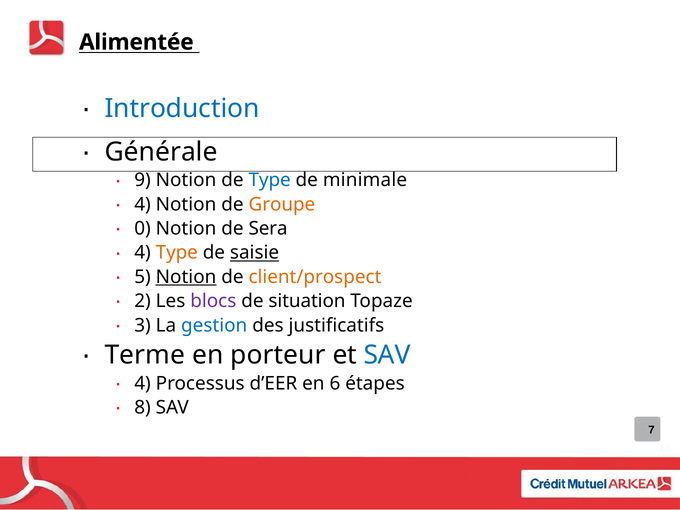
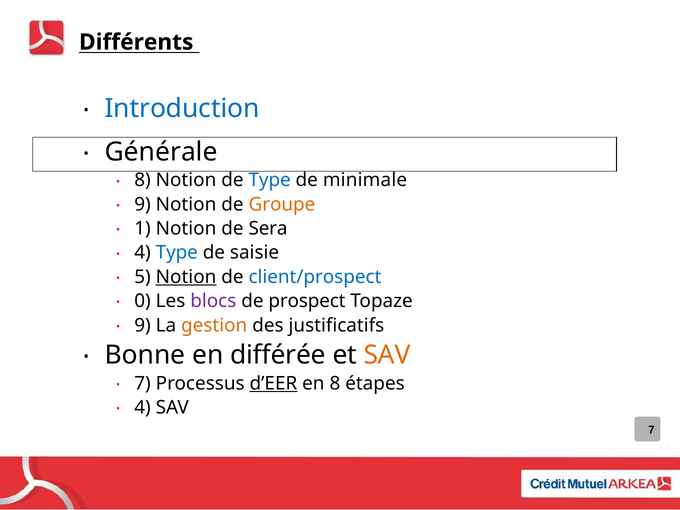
Alimentée: Alimentée -> Différents (136, 42)
9: 9 -> 8 (143, 180)
4: 4 -> 9 (143, 204)
0: 0 -> 1 (143, 229)
Type colour: orange -> blue (177, 253)
saisie underline: present -> none (255, 253)
client/prospect colour: orange -> blue (315, 277)
2: 2 -> 0 (143, 301)
situation: situation -> prospect (307, 301)
3: 3 -> 9 (143, 325)
gestion colour: blue -> orange (214, 325)
Terme: Terme -> Bonne (145, 355)
porteur: porteur -> différée (278, 355)
SAV colour: blue -> orange (387, 355)
4: 4 -> 7 (143, 383)
d’EER underline: none -> present (273, 383)
en 6: 6 -> 8 (335, 383)
8: 8 -> 4 (143, 407)
